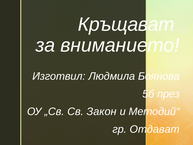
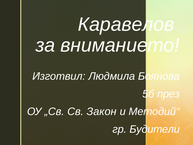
Кръщават: Кръщават -> Каравелов (126, 24)
Отдават: Отдават -> Будители (155, 129)
